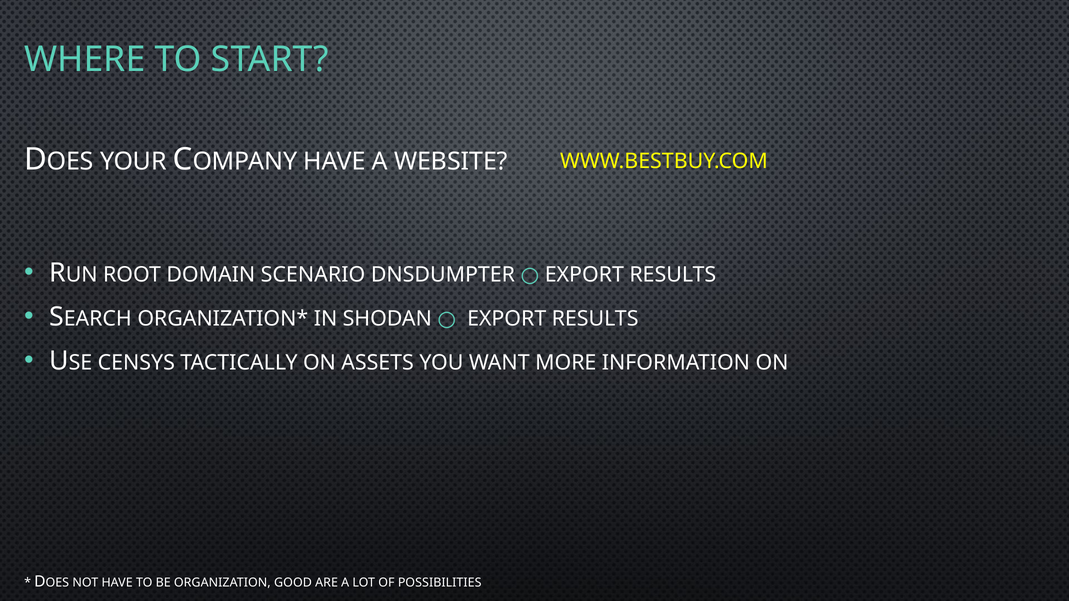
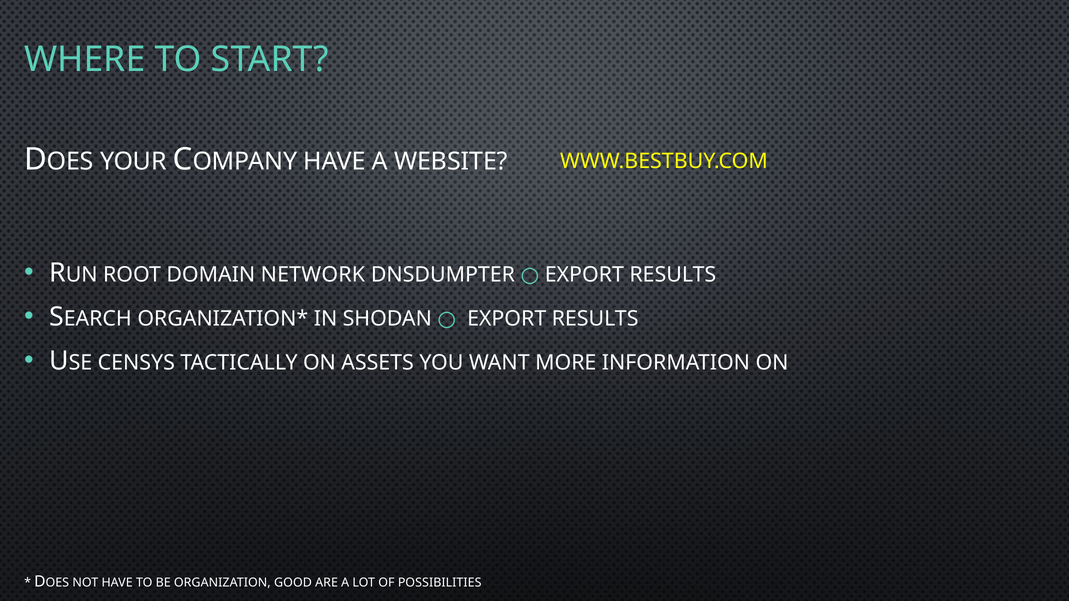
SCENARIO: SCENARIO -> NETWORK (313, 275)
